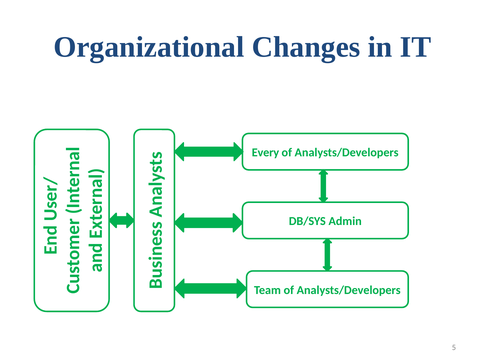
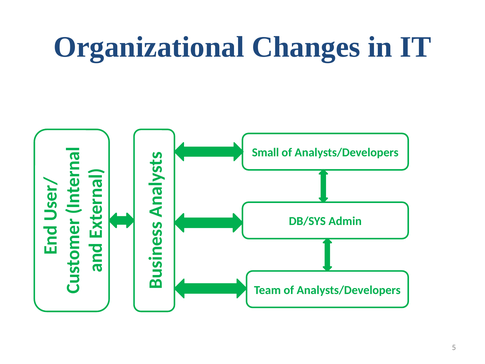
Every: Every -> Small (265, 152)
